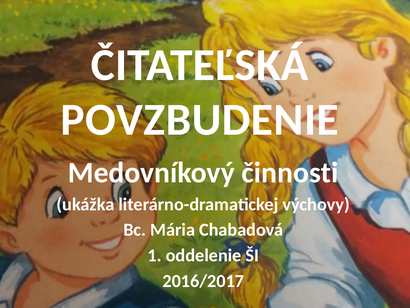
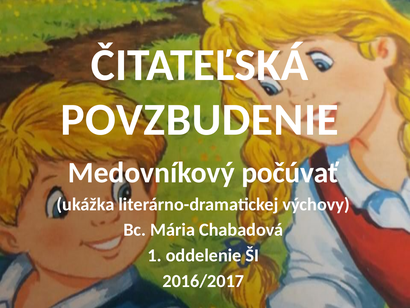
činnosti: činnosti -> počúvať (290, 172)
